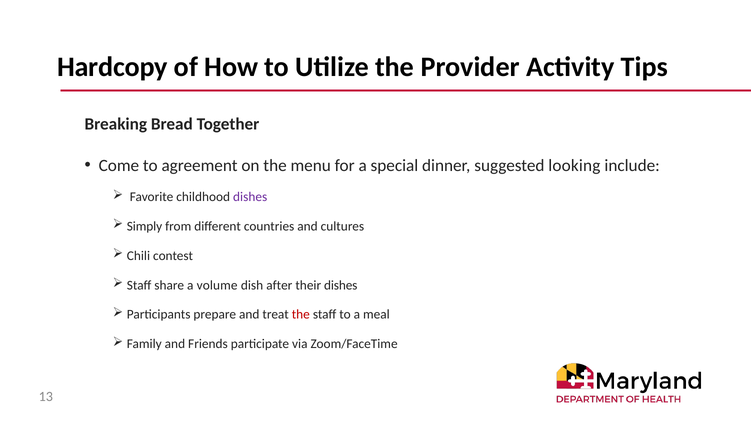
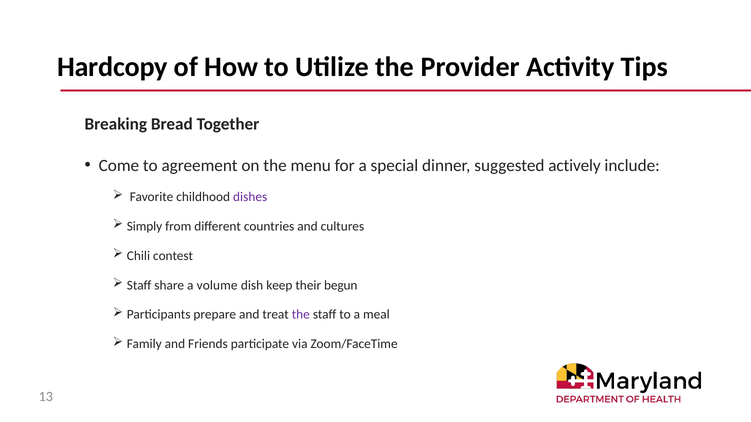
looking: looking -> actively (575, 166)
after: after -> keep (279, 285)
their dishes: dishes -> begun (341, 285)
the colour: red -> purple (301, 315)
